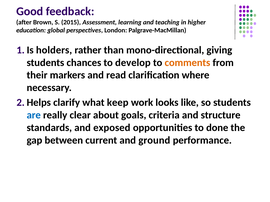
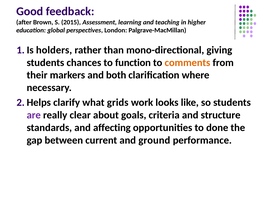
develop: develop -> function (133, 63)
read: read -> both (116, 75)
keep: keep -> grids (118, 103)
are colour: blue -> purple (34, 115)
exposed: exposed -> affecting (112, 128)
